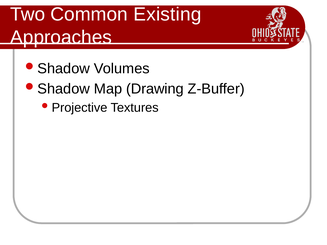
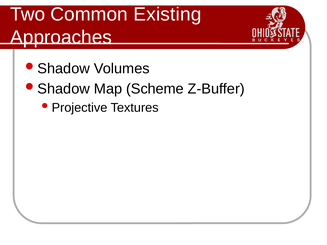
Drawing: Drawing -> Scheme (155, 89)
